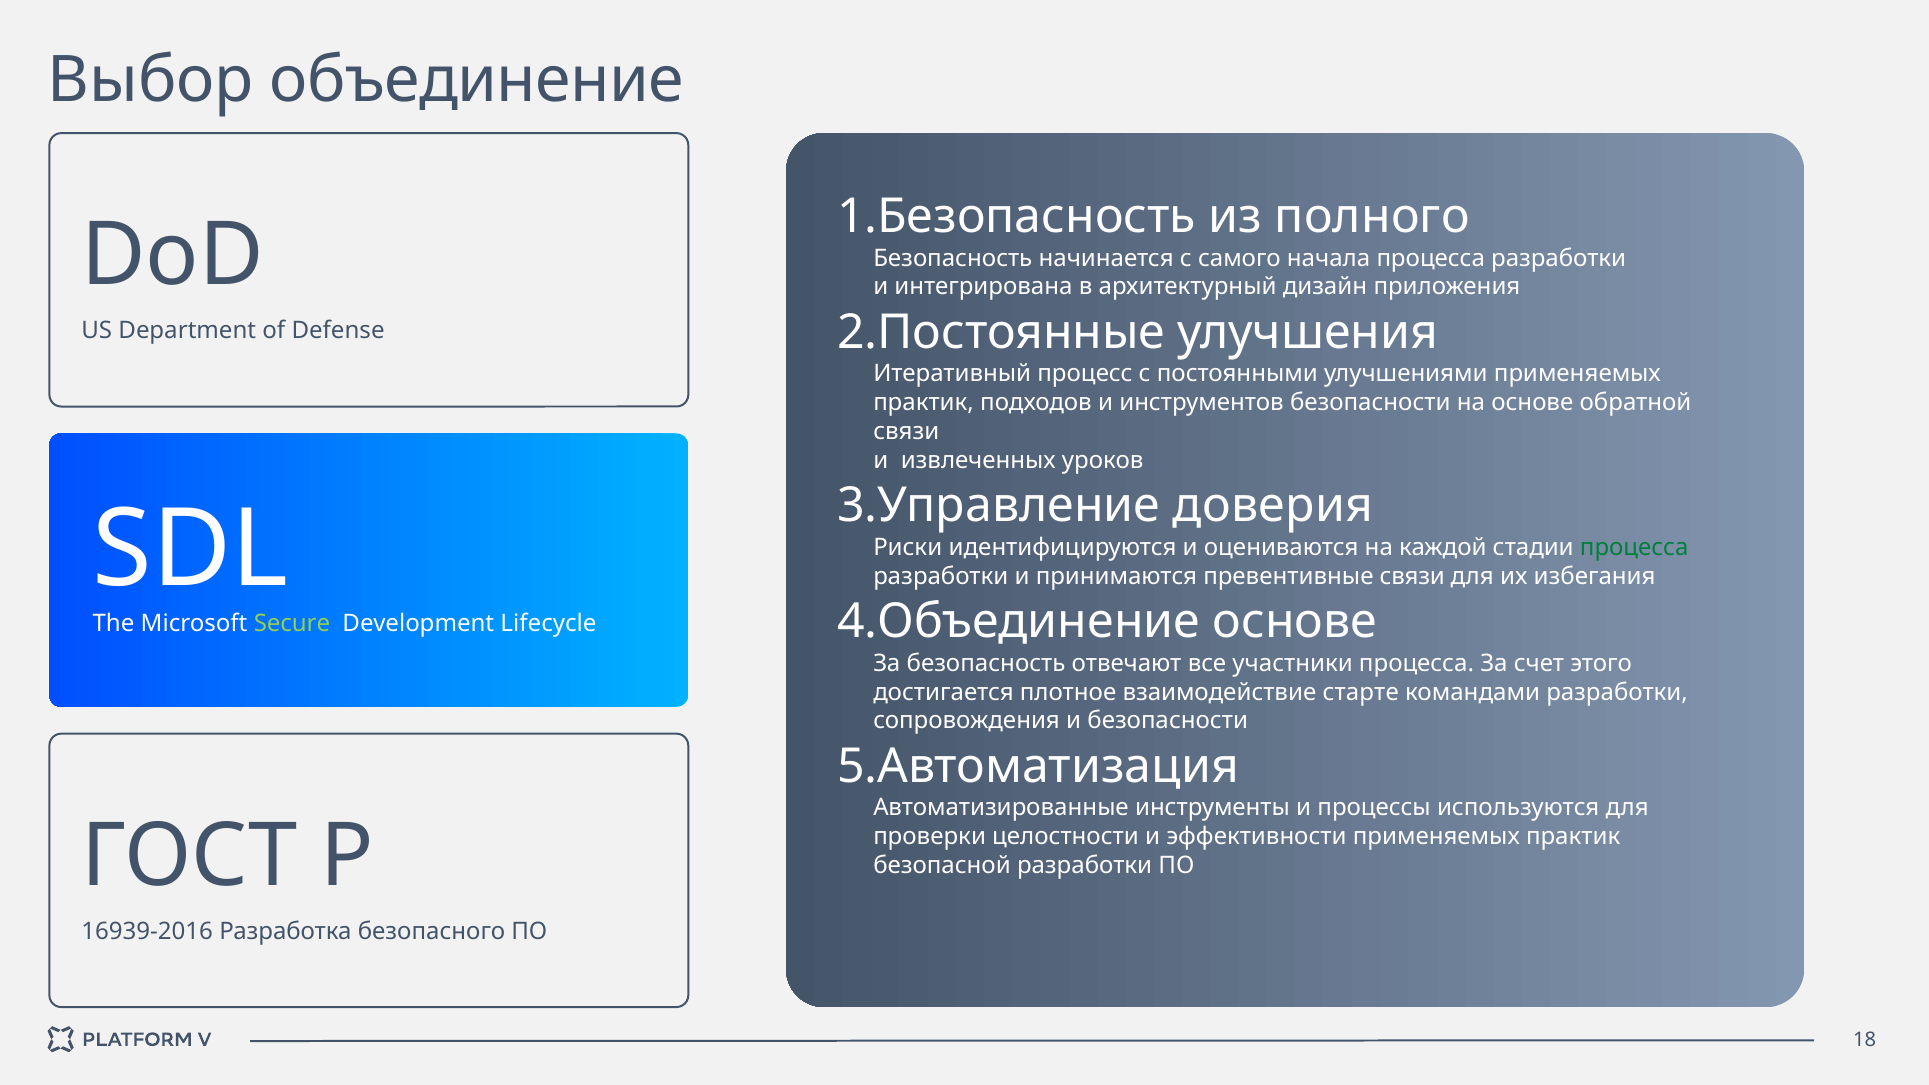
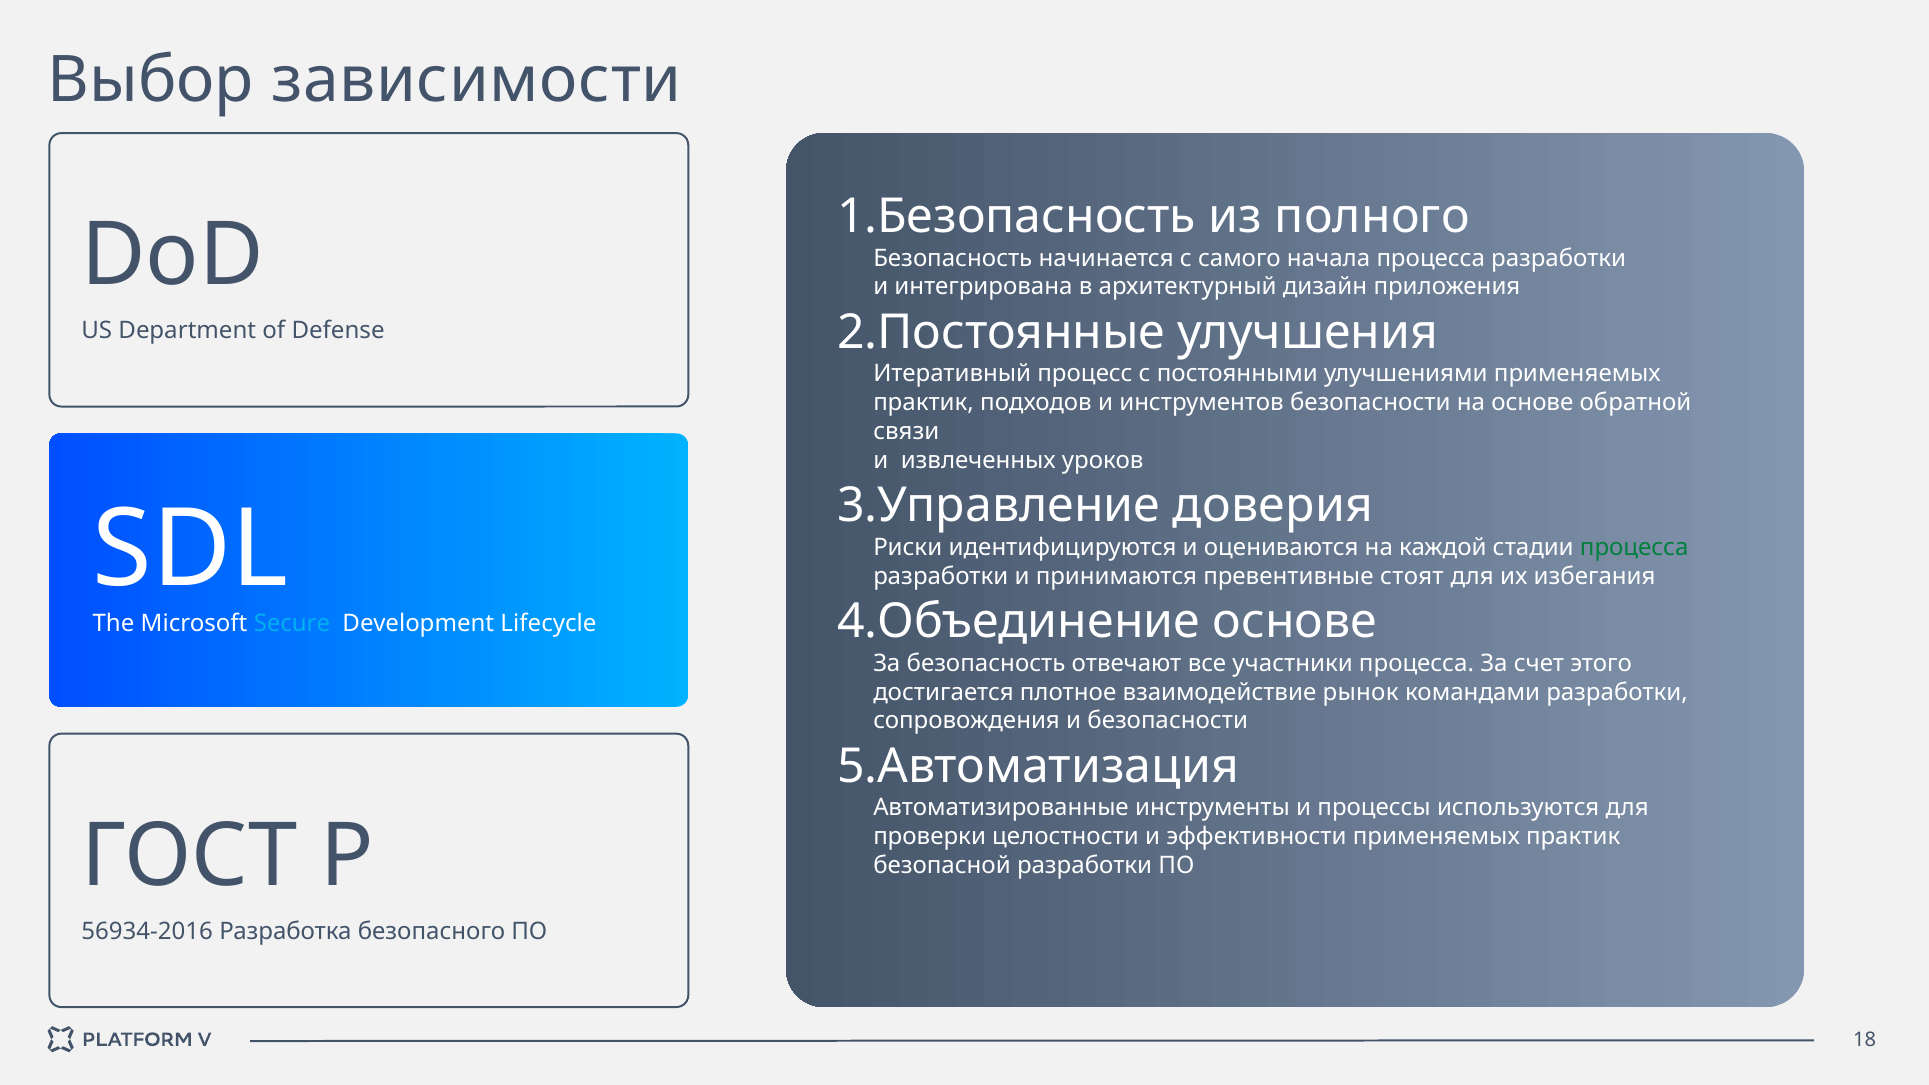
объединение: объединение -> зависимости (476, 80)
превентивные связи: связи -> стоят (1412, 576)
Secure colour: light green -> light blue (292, 623)
старте: старте -> рынок (1361, 692)
16939-2016: 16939-2016 -> 56934-2016 (147, 931)
